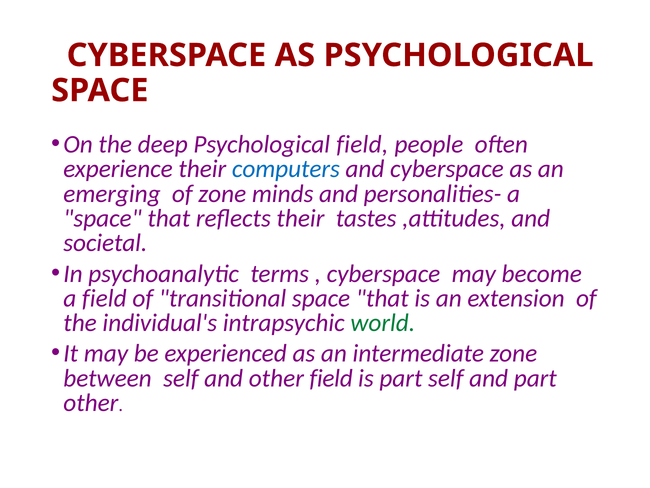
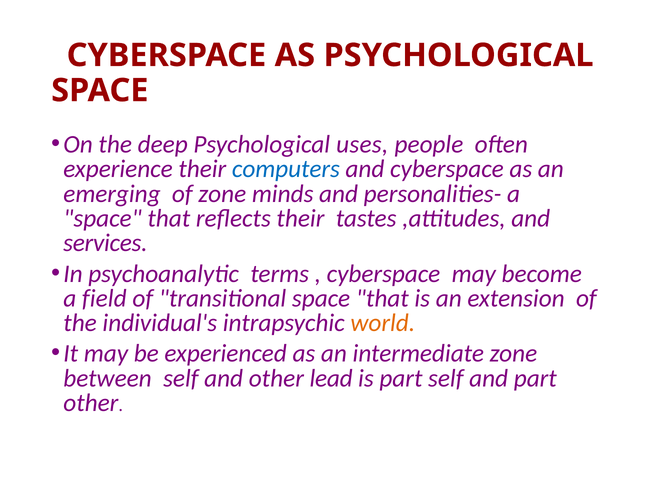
Psychological field: field -> uses (362, 144)
societal: societal -> services (105, 243)
world colour: green -> orange (383, 323)
other field: field -> lead (331, 378)
